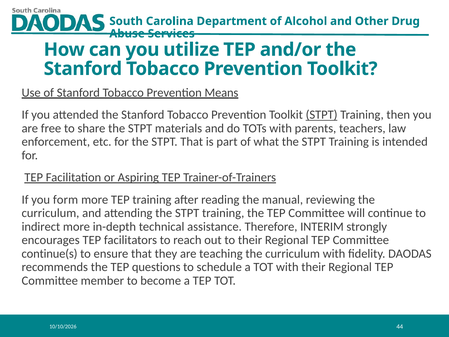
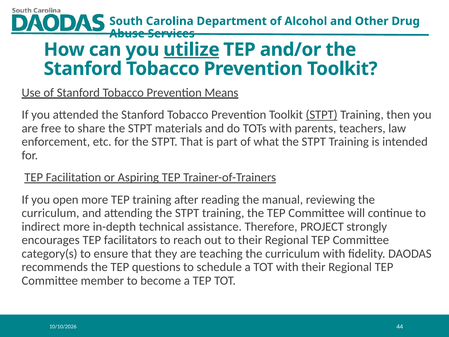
utilize underline: none -> present (191, 50)
form: form -> open (66, 200)
INTERIM: INTERIM -> PROJECT (322, 227)
continue(s: continue(s -> category(s (50, 253)
